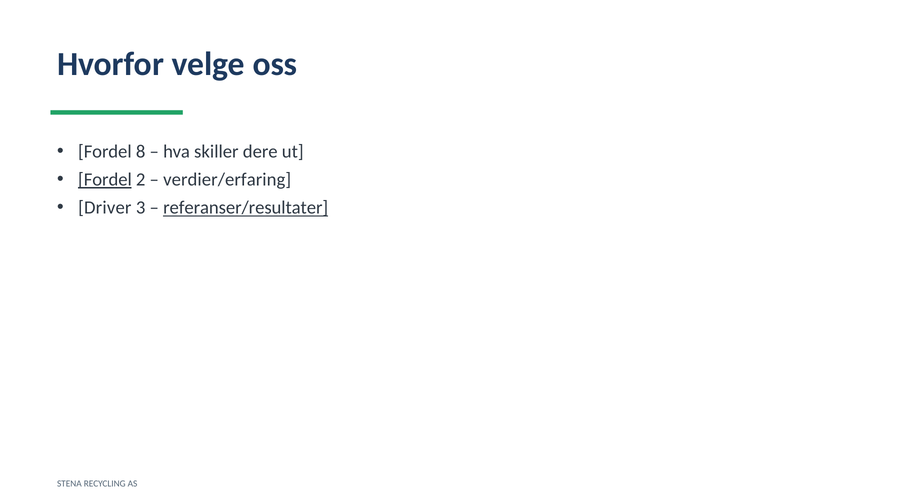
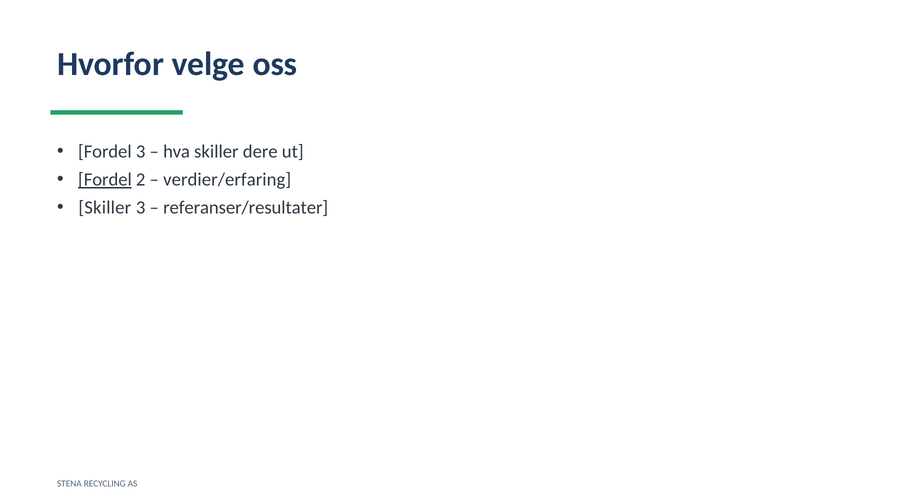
Fordel 8: 8 -> 3 (141, 152)
Driver: Driver -> Skiller (105, 208)
referanser/resultater underline: present -> none (246, 208)
